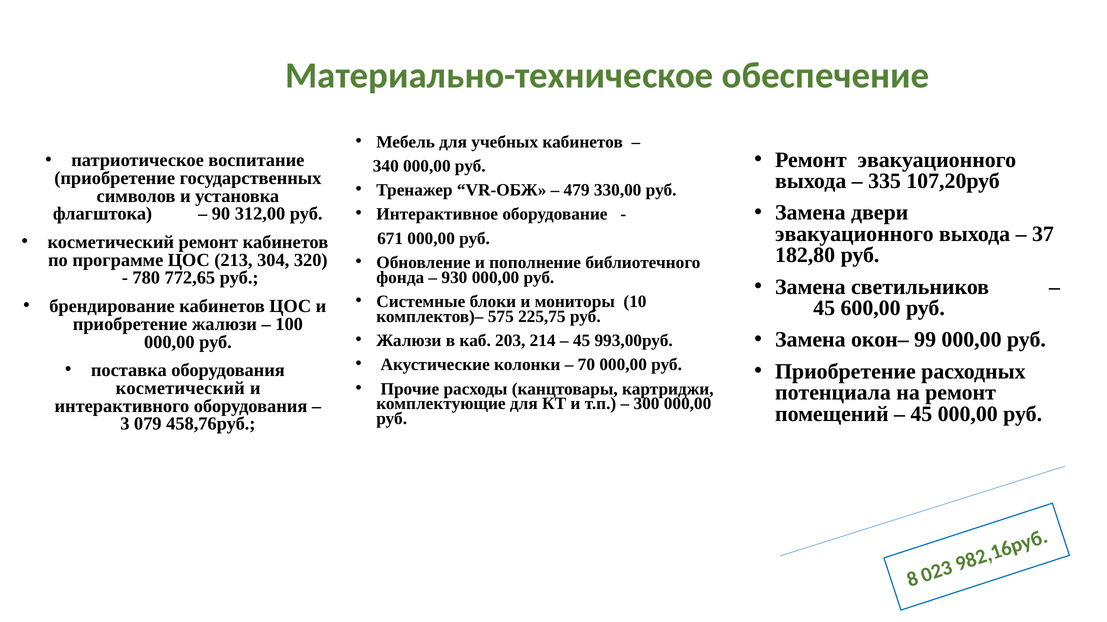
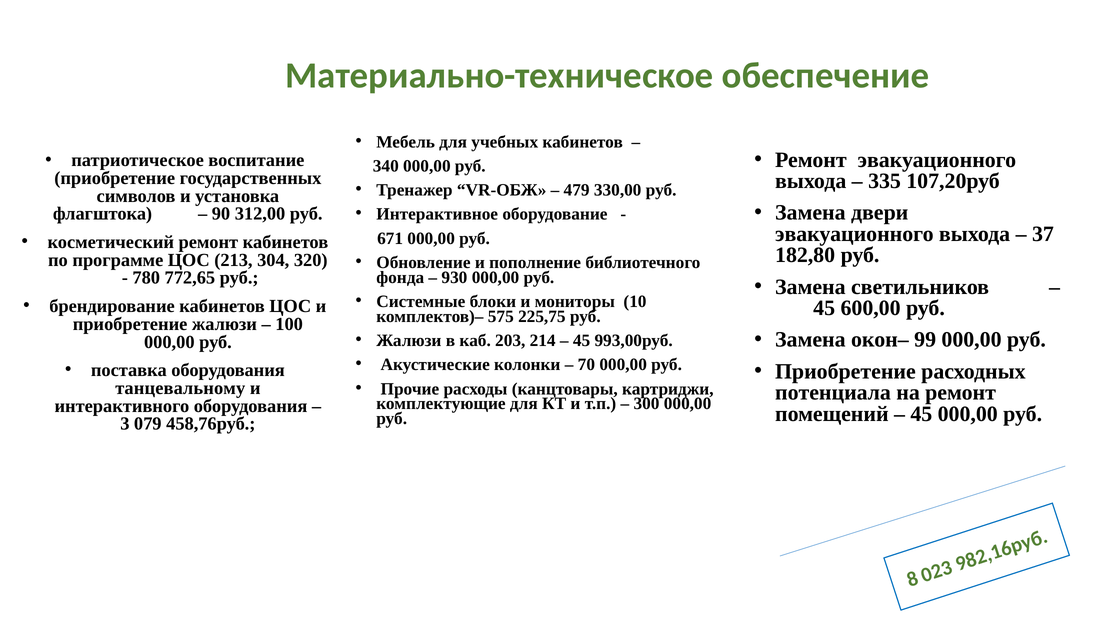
косметический: косметический -> танцевальному (180, 389)
